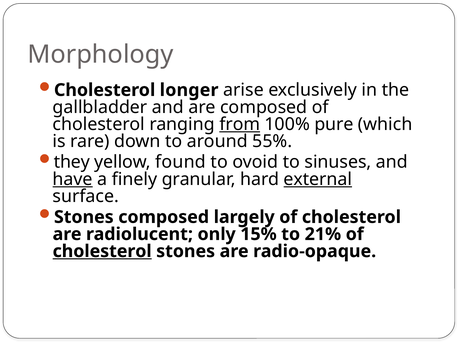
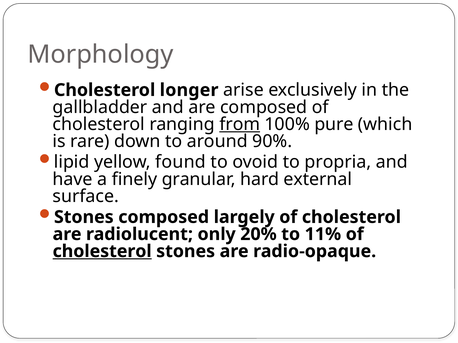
55%: 55% -> 90% (272, 142)
they: they -> lipid (72, 162)
sinuses: sinuses -> propria (338, 162)
have underline: present -> none (73, 179)
external underline: present -> none (318, 179)
15%: 15% -> 20% (258, 234)
21%: 21% -> 11% (323, 234)
